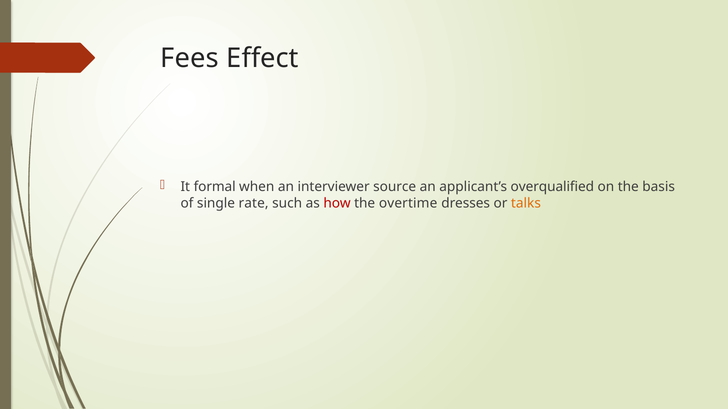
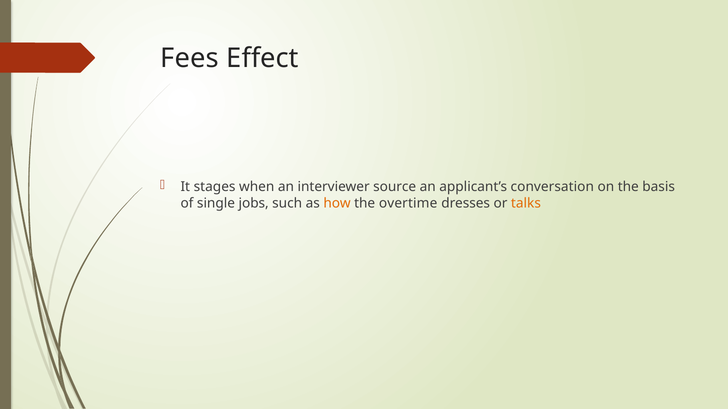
formal: formal -> stages (215, 187)
overqualified: overqualified -> conversation (552, 187)
rate: rate -> jobs (254, 204)
how colour: red -> orange (337, 204)
